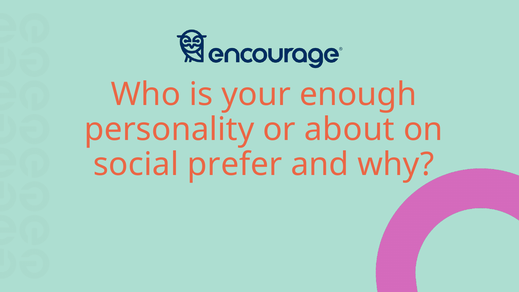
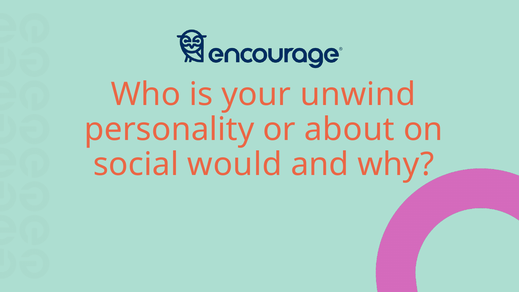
enough: enough -> unwind (358, 94)
prefer: prefer -> would (235, 164)
